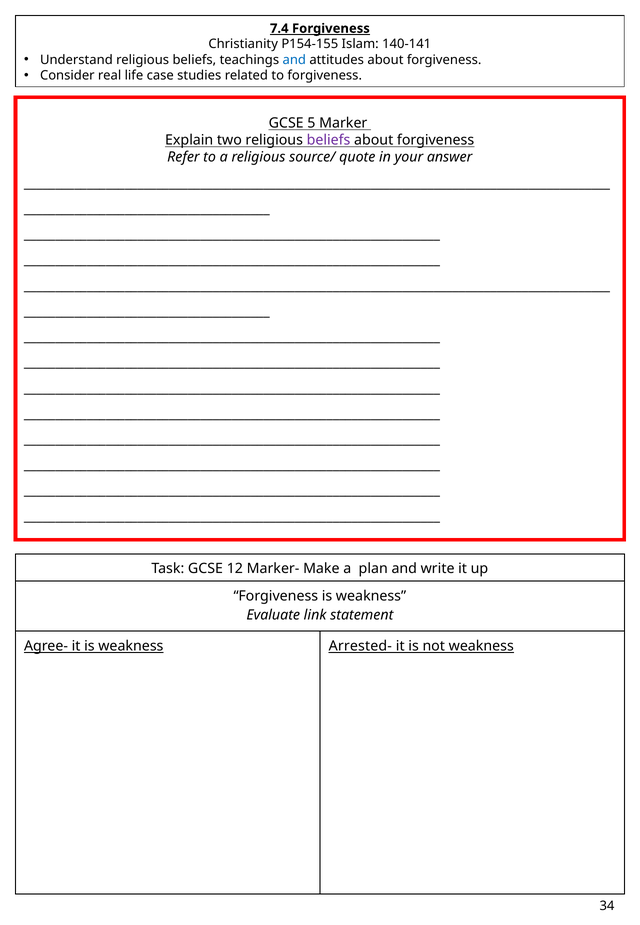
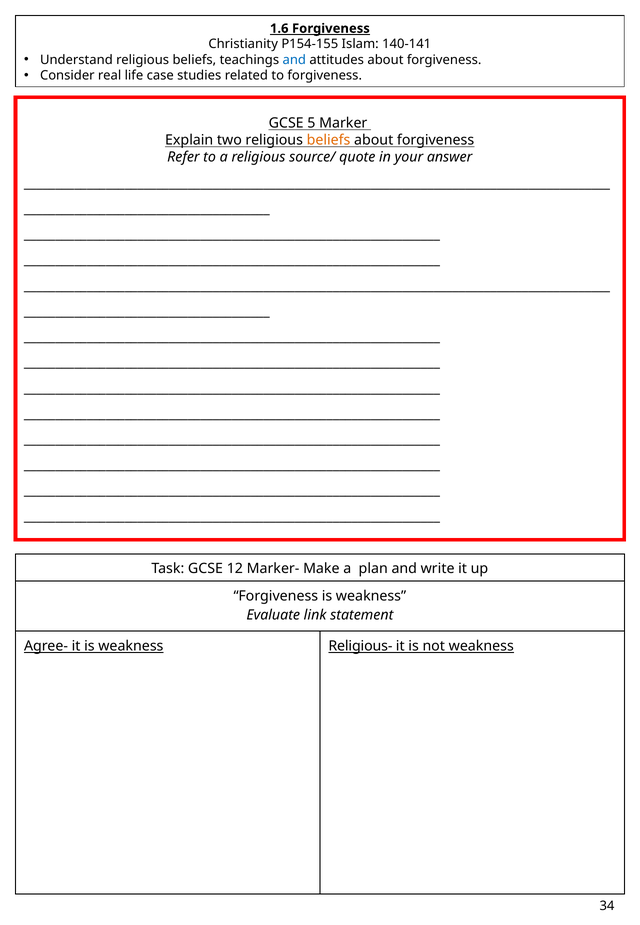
7.4: 7.4 -> 1.6 (279, 28)
beliefs colour: purple -> orange (329, 140)
Arrested-: Arrested- -> Religious- (360, 646)
